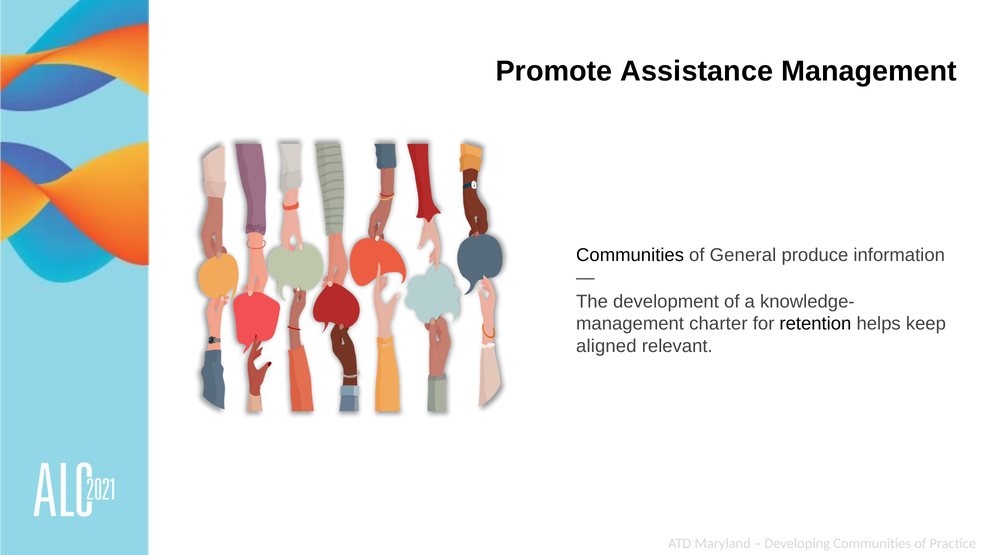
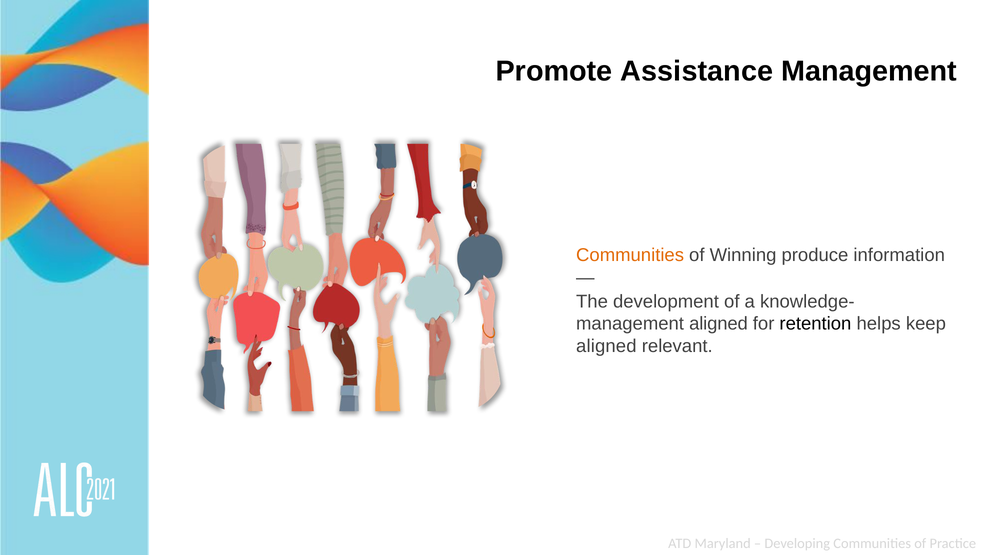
Communities colour: black -> orange (630, 255)
General: General -> Winning (743, 255)
management charter: charter -> aligned (719, 324)
